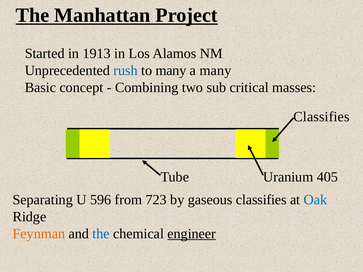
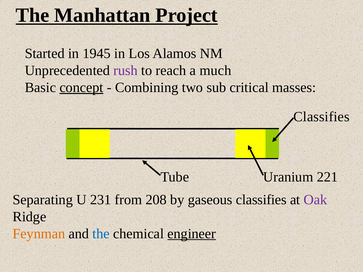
1913: 1913 -> 1945 (97, 54)
rush colour: blue -> purple (126, 71)
to many: many -> reach (171, 71)
a many: many -> much (215, 71)
concept underline: none -> present (81, 87)
405: 405 -> 221 (327, 177)
596: 596 -> 231 (101, 200)
723: 723 -> 208 (156, 200)
Oak colour: blue -> purple (315, 200)
